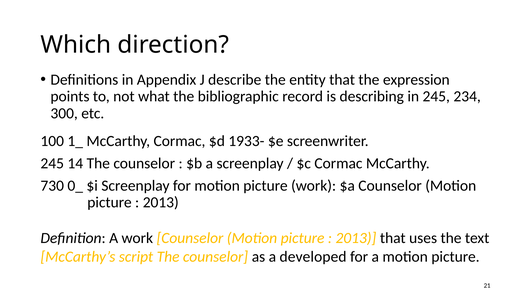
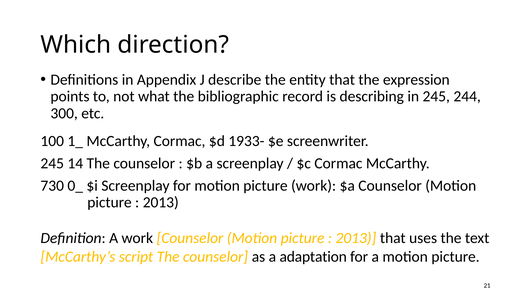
234: 234 -> 244 (467, 96)
developed: developed -> adaptation (313, 256)
